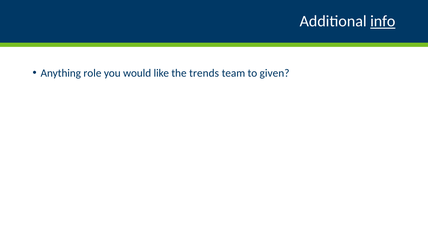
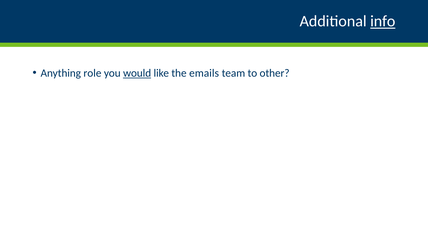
would underline: none -> present (137, 73)
trends: trends -> emails (204, 73)
given: given -> other (275, 73)
